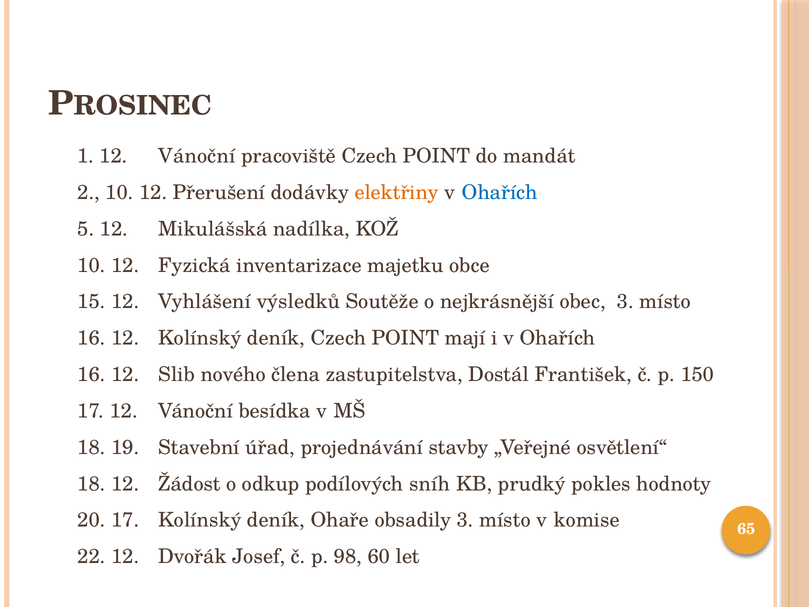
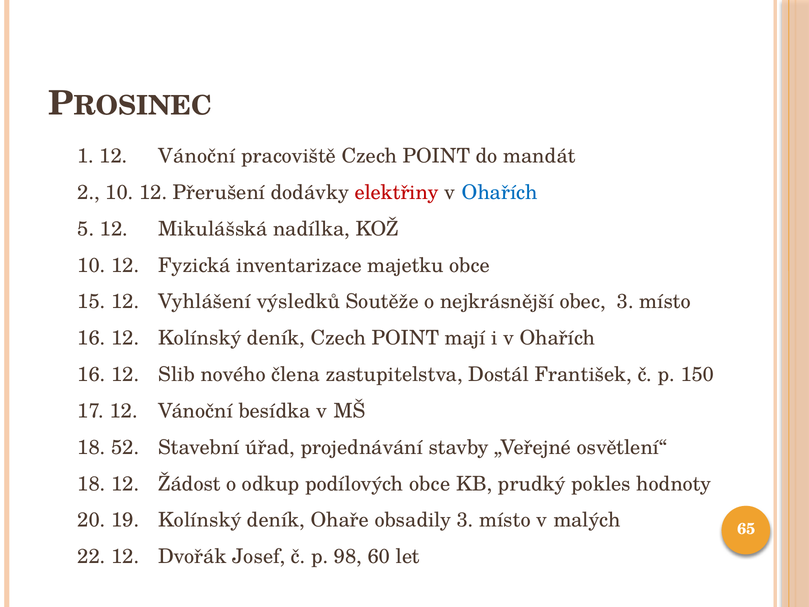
elektřiny colour: orange -> red (397, 192)
19: 19 -> 52 (125, 447)
podílových sníh: sníh -> obce (430, 484)
20 17: 17 -> 19 (125, 520)
komise: komise -> malých (587, 520)
